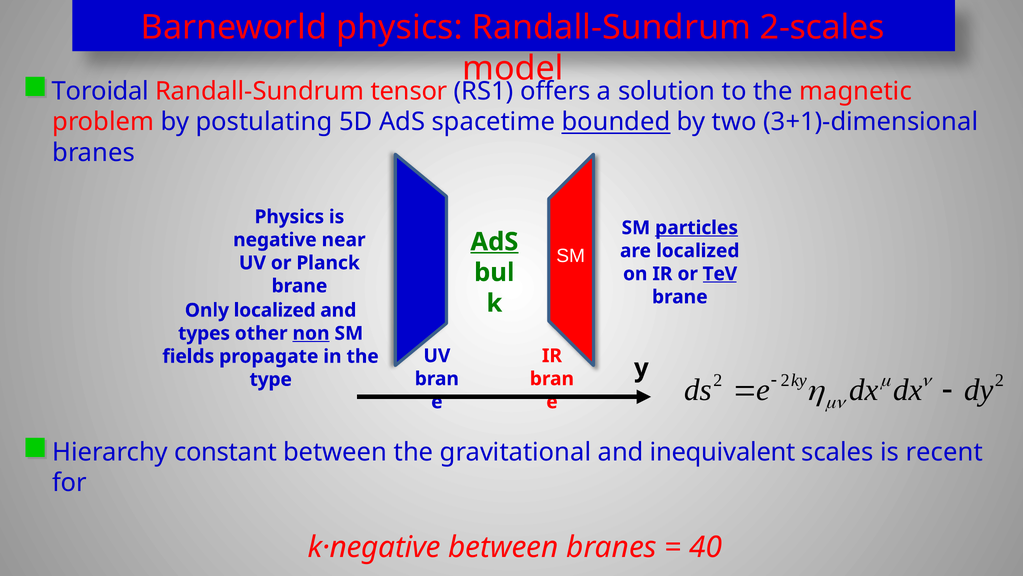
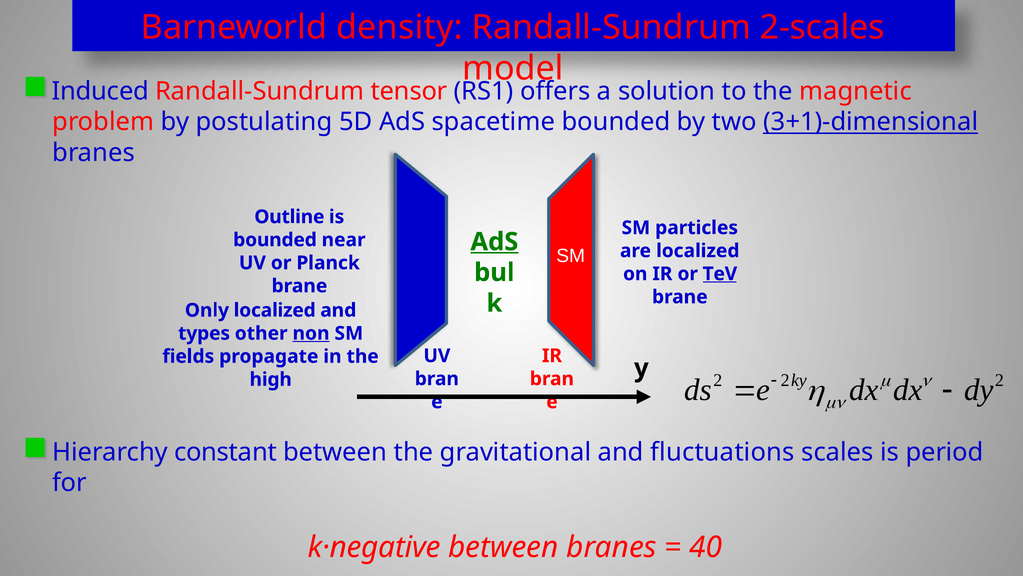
Barneworld physics: physics -> density (400, 28)
Toroidal: Toroidal -> Induced (100, 91)
bounded underline: present -> none (616, 122)
3+1)-dimensional underline: none -> present (871, 122)
Physics: Physics -> Outline (289, 217)
particles underline: present -> none (697, 228)
negative: negative -> bounded (275, 240)
type: type -> high (271, 379)
inequivalent: inequivalent -> fluctuations (722, 452)
recent: recent -> period (945, 452)
